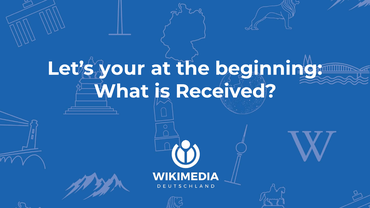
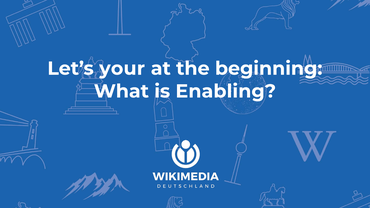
Received: Received -> Enabling (226, 91)
